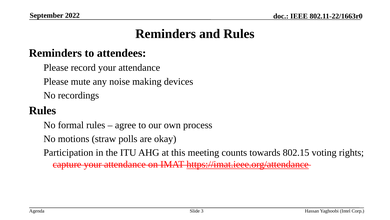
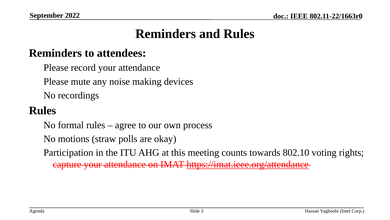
802.15: 802.15 -> 802.10 (296, 152)
